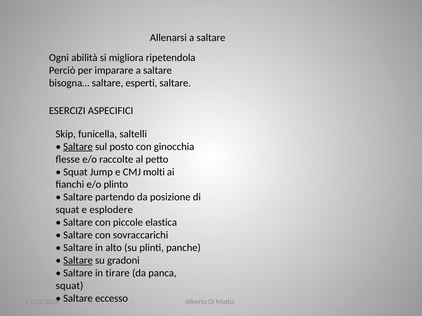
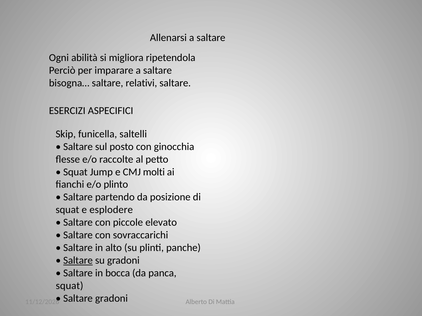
esperti: esperti -> relativi (141, 83)
Saltare underline: present -> none (78, 147)
elastica: elastica -> elevato (161, 223)
tirare: tirare -> bocca (118, 273)
Saltare eccesso: eccesso -> gradoni (111, 299)
